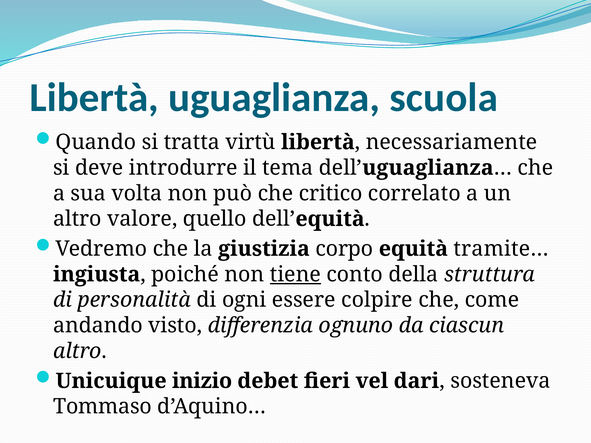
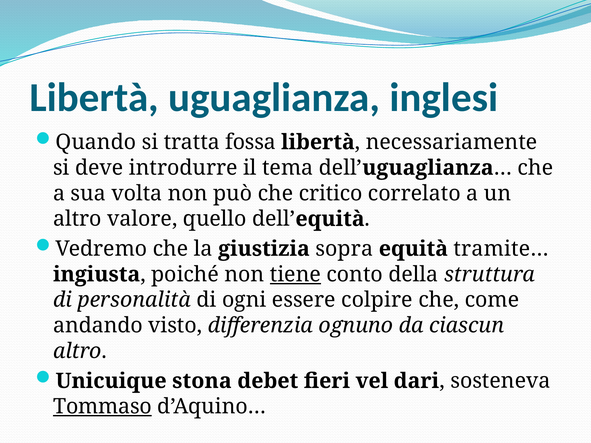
scuola: scuola -> inglesi (444, 98)
virtù: virtù -> fossa (251, 142)
corpo: corpo -> sopra (344, 249)
inizio: inizio -> stona (202, 381)
Tommaso underline: none -> present (102, 407)
